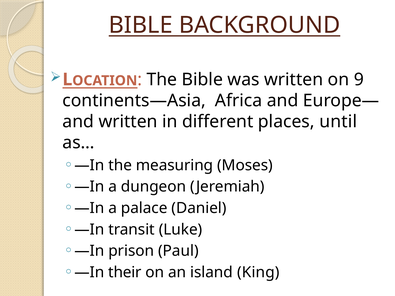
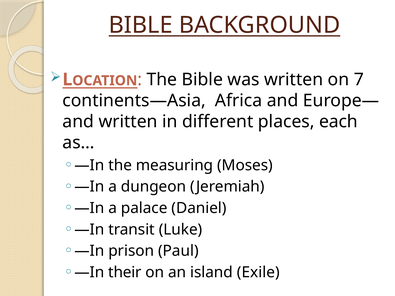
9: 9 -> 7 (359, 80)
until: until -> each (338, 122)
King: King -> Exile (258, 272)
